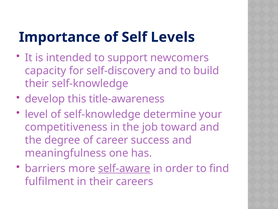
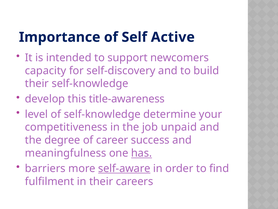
Levels: Levels -> Active (173, 37)
toward: toward -> unpaid (179, 127)
has underline: none -> present (142, 153)
